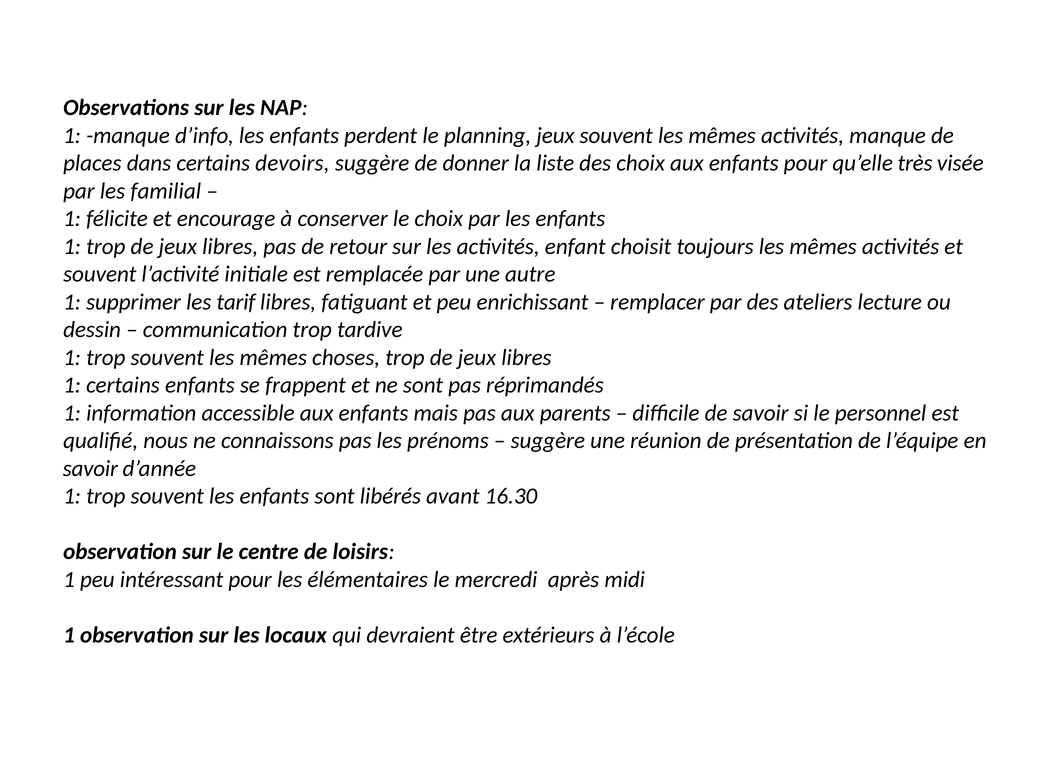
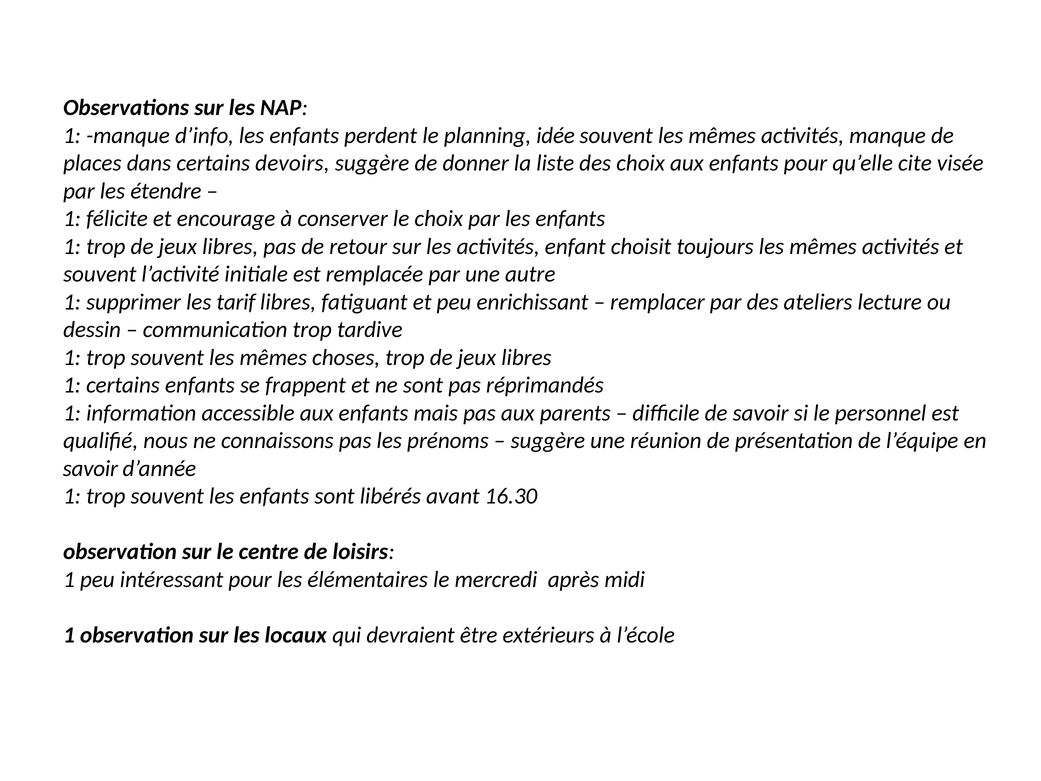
planning jeux: jeux -> idée (556, 135)
très: très -> cite (915, 163)
familial: familial -> étendre (166, 191)
